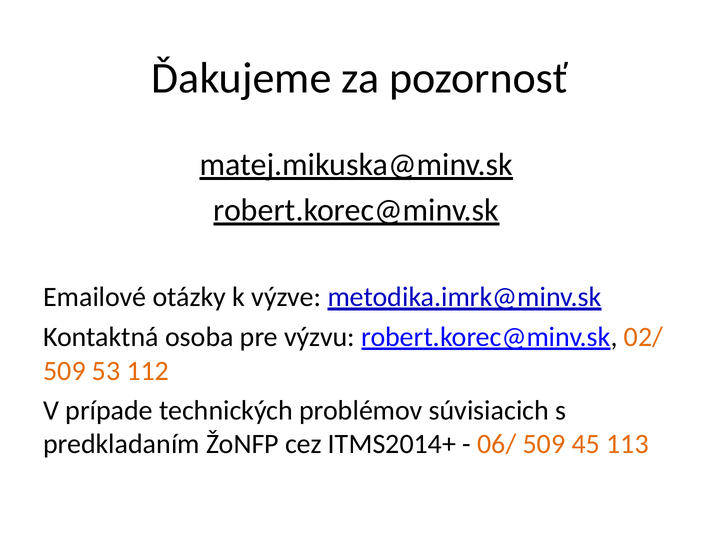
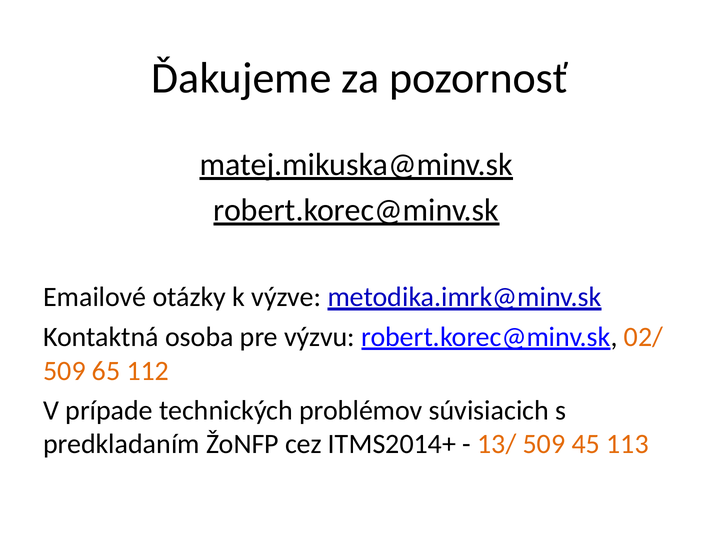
53: 53 -> 65 (106, 371)
06/: 06/ -> 13/ (497, 444)
